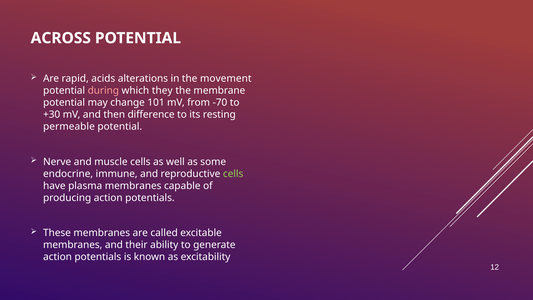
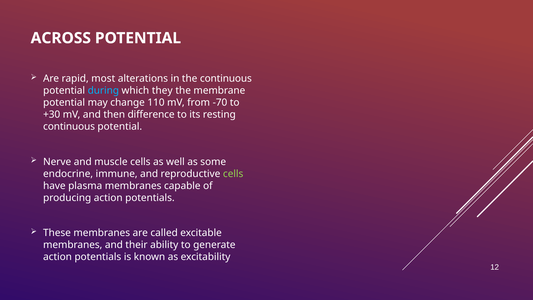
acids: acids -> most (103, 79)
the movement: movement -> continuous (226, 79)
during colour: pink -> light blue (103, 91)
101: 101 -> 110 (156, 103)
permeable: permeable -> continuous (69, 127)
